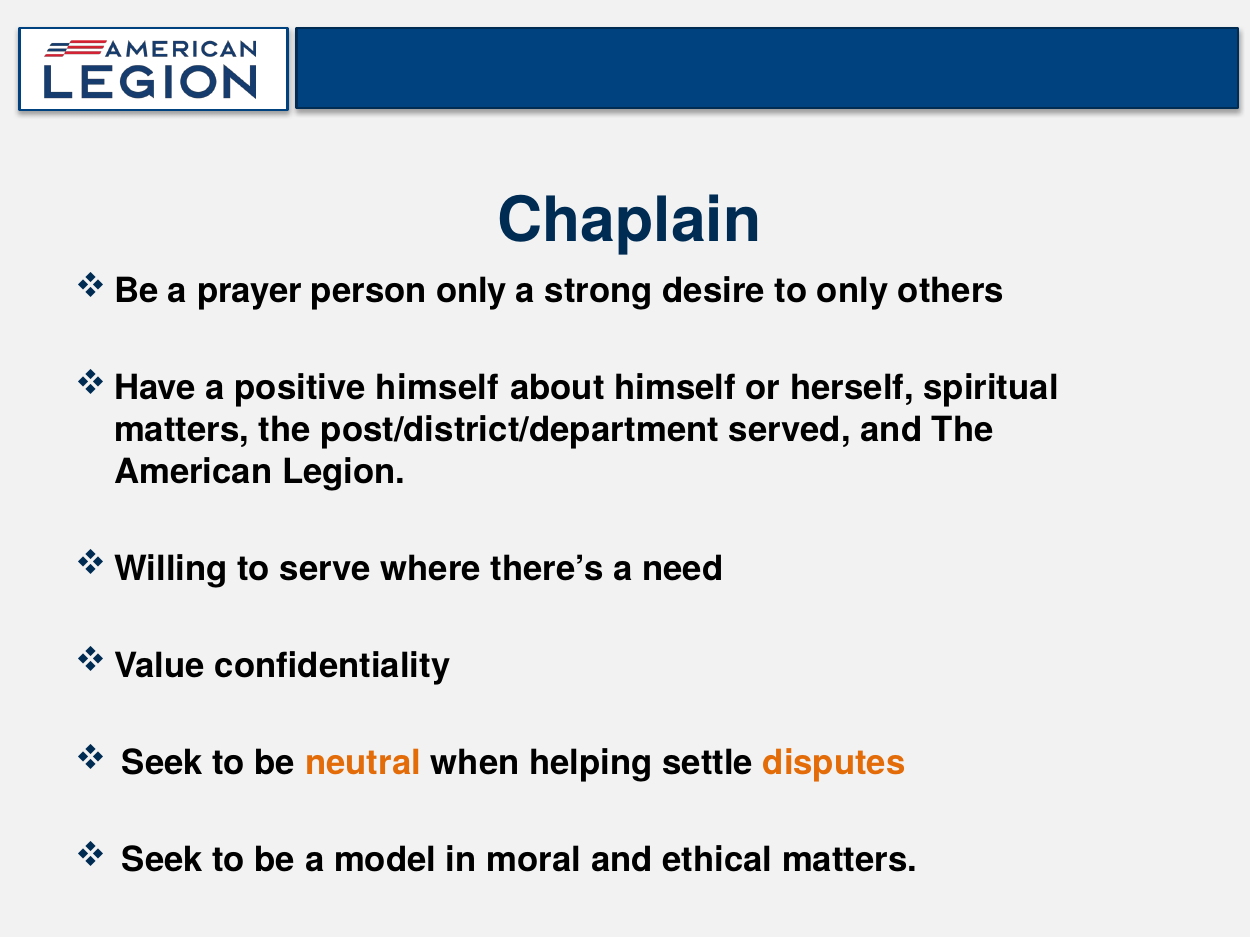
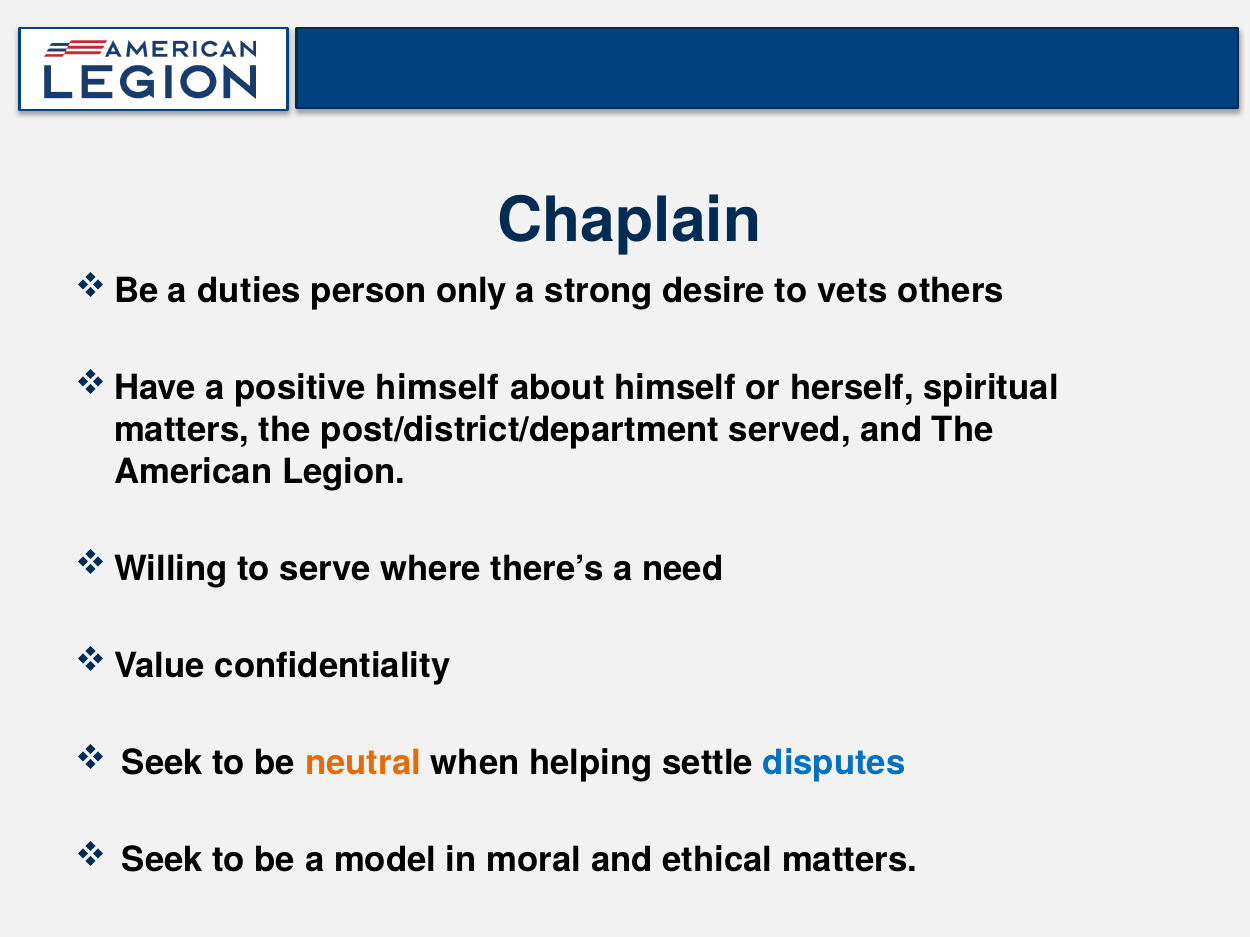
prayer: prayer -> duties (249, 291)
to only: only -> vets (853, 291)
disputes colour: orange -> blue (834, 764)
